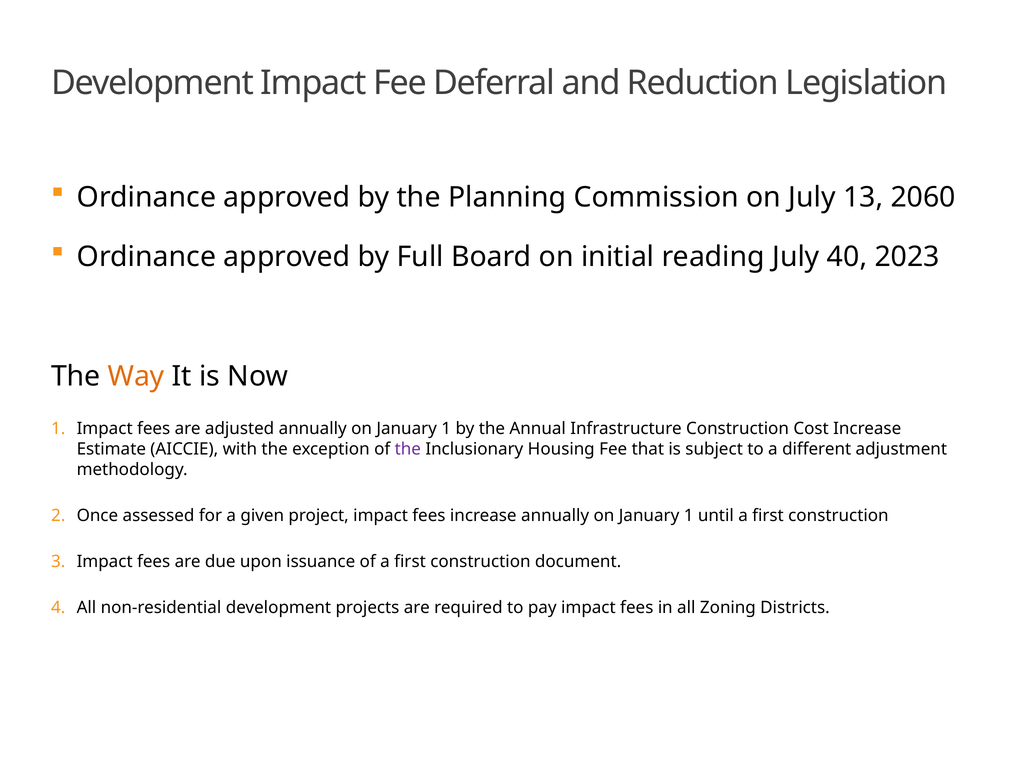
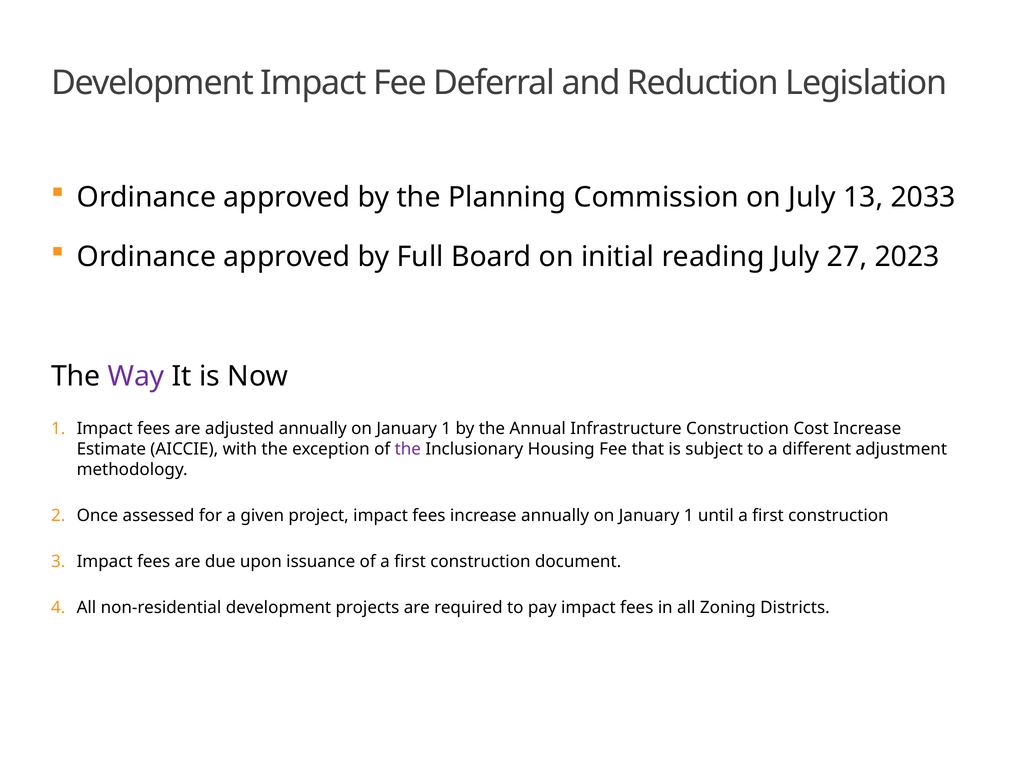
2060: 2060 -> 2033 (923, 197)
40: 40 -> 27 (847, 257)
Way colour: orange -> purple (136, 376)
